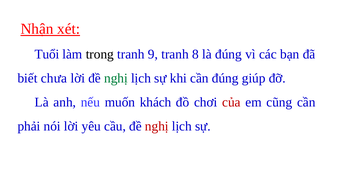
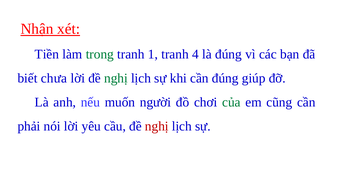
Tuổi: Tuổi -> Tiền (47, 54)
trong colour: black -> green (100, 54)
9: 9 -> 1 (153, 54)
8: 8 -> 4 (195, 54)
khách: khách -> người (156, 102)
của colour: red -> green (231, 102)
